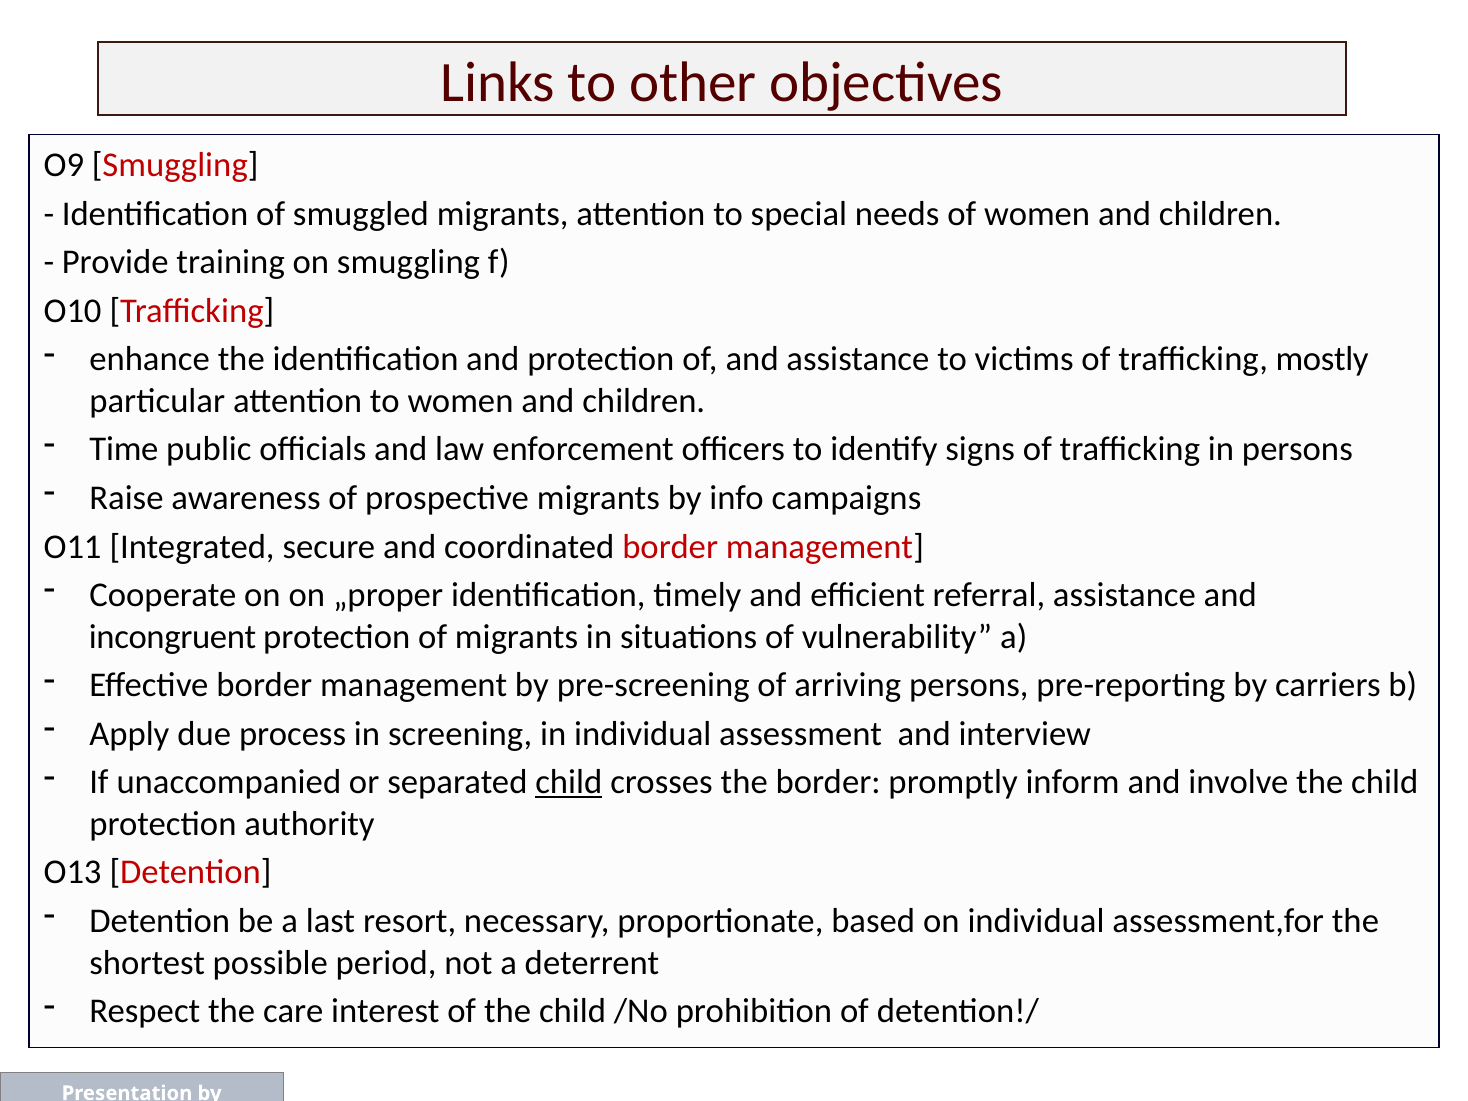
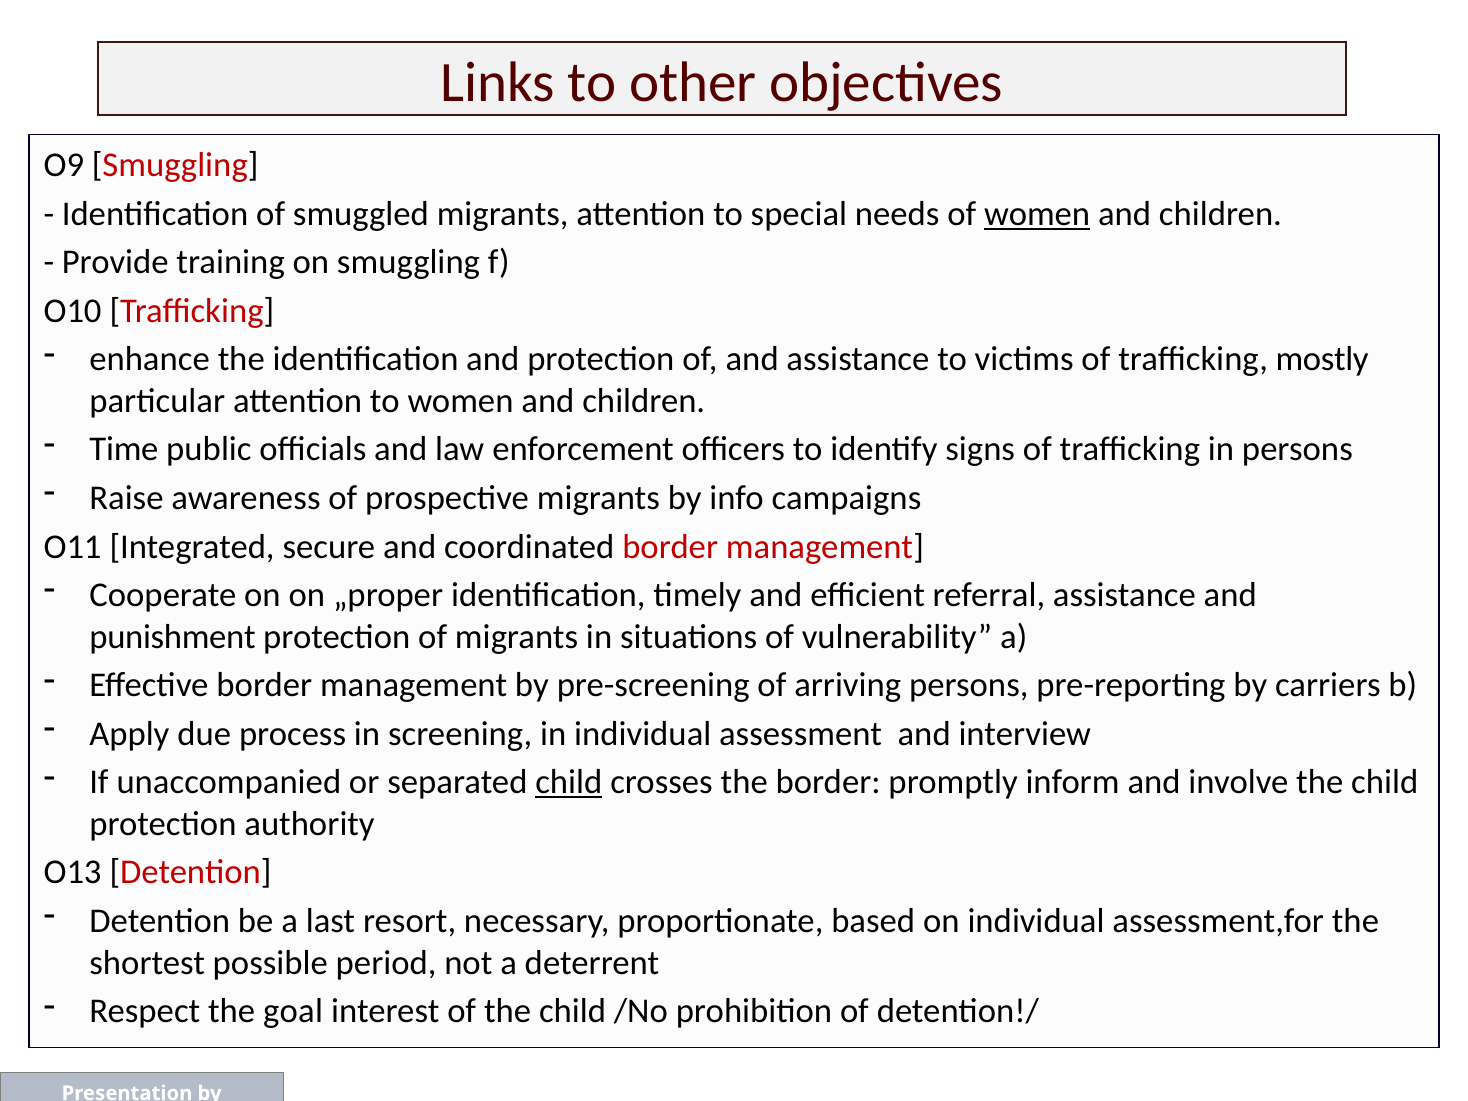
women underline: none -> present (1037, 214)
incongruent: incongruent -> punishment (172, 637)
care: care -> goal (293, 1011)
